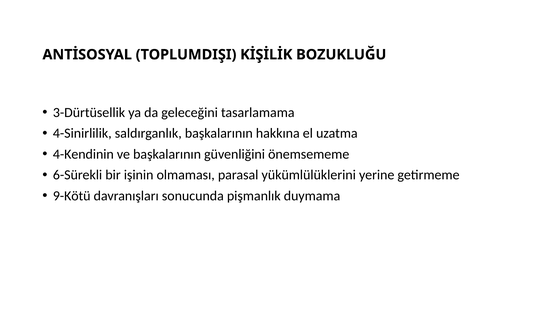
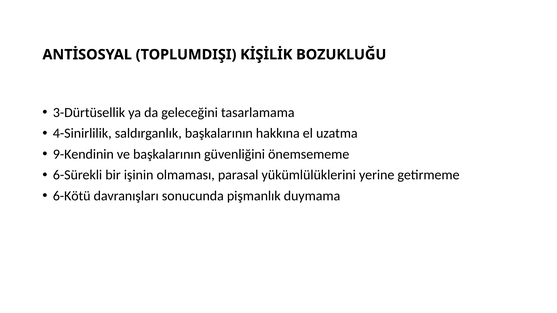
4-Kendinin: 4-Kendinin -> 9-Kendinin (83, 154)
9-Kötü: 9-Kötü -> 6-Kötü (72, 196)
